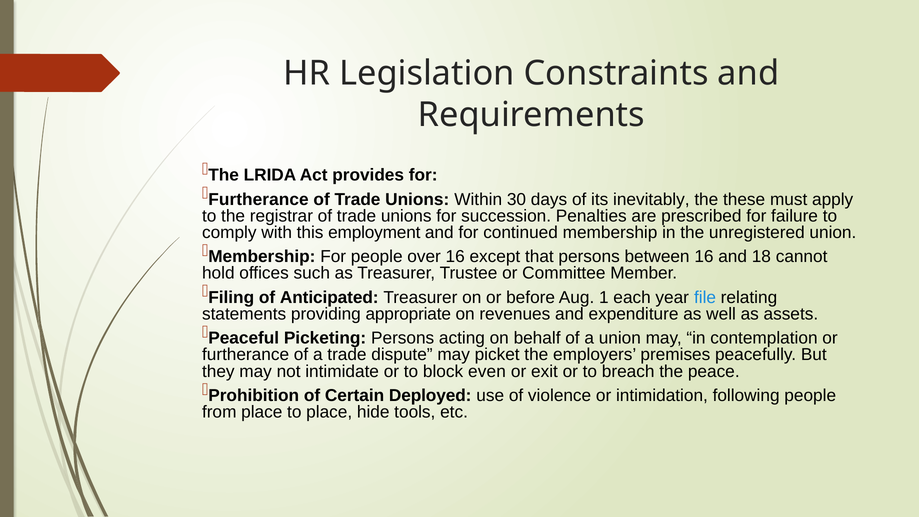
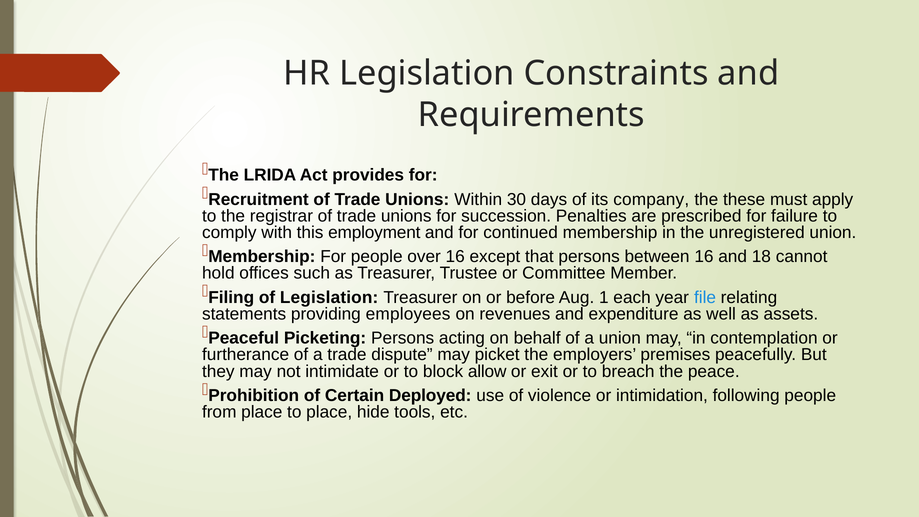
Furtherance: Furtherance -> Recruitment (259, 199)
inevitably: inevitably -> company (651, 199)
of Anticipated: Anticipated -> Legislation (329, 297)
appropriate: appropriate -> employees (408, 314)
even: even -> allow (487, 371)
